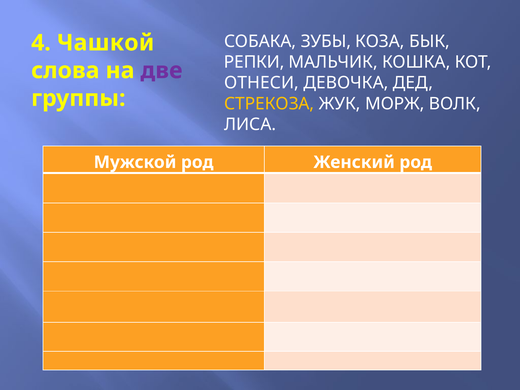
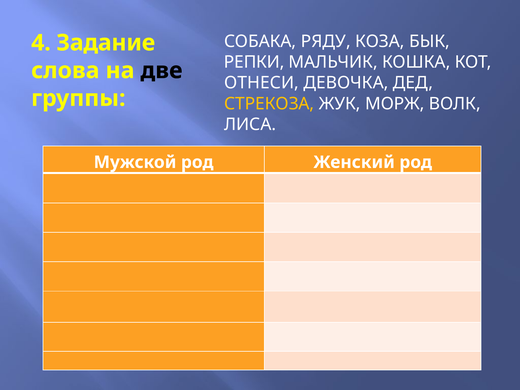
ЗУБЫ: ЗУБЫ -> РЯДУ (326, 41)
Чашкой: Чашкой -> Задание (106, 43)
две colour: purple -> black (162, 71)
